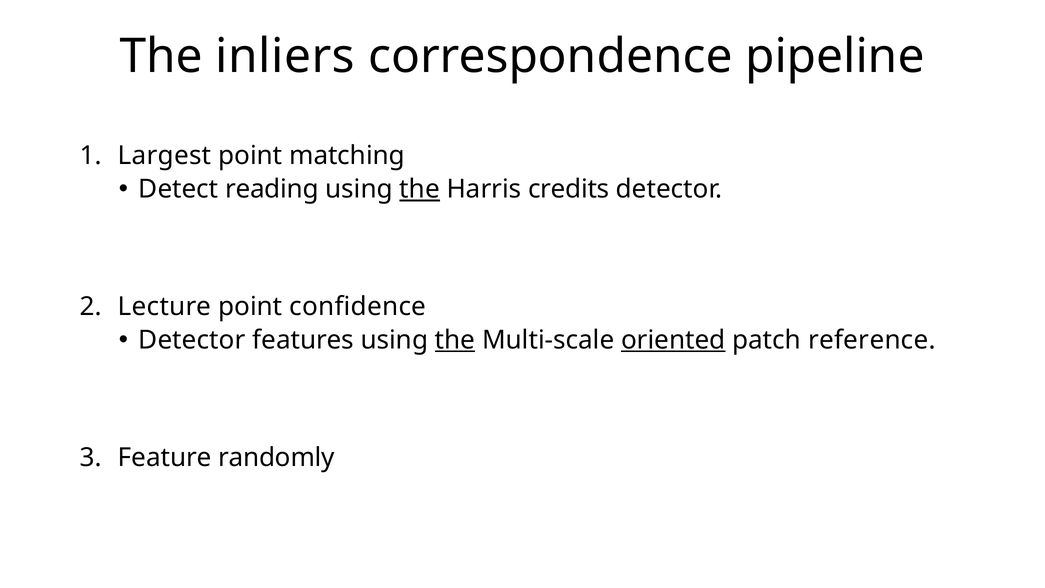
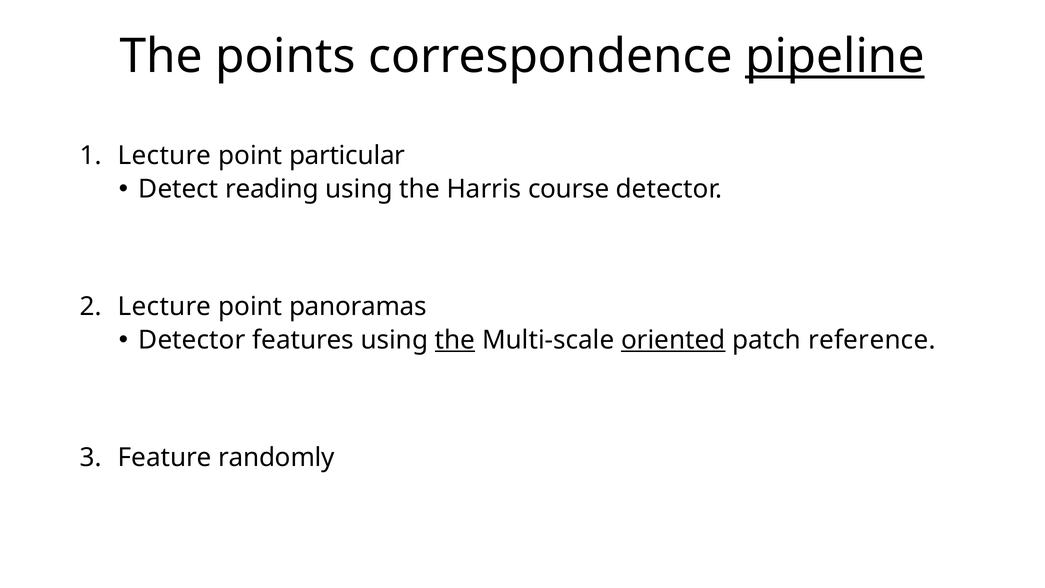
inliers: inliers -> points (285, 56)
pipeline underline: none -> present (835, 56)
Largest: Largest -> Lecture (165, 156)
matching: matching -> particular (347, 156)
the underline: present -> none (420, 189)
credits: credits -> course (569, 189)
confidence: confidence -> panoramas (358, 306)
